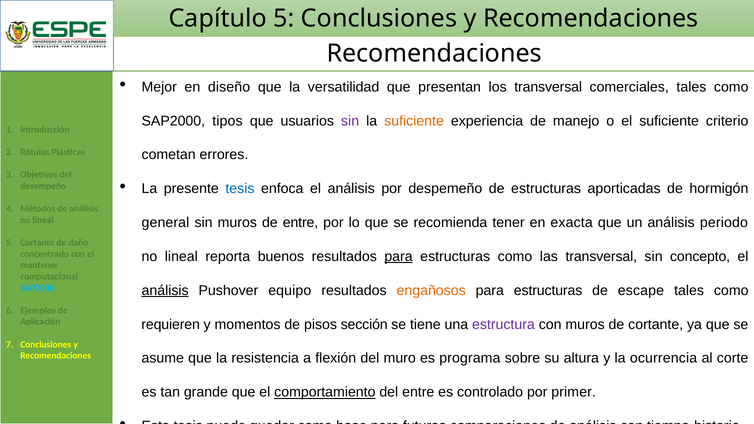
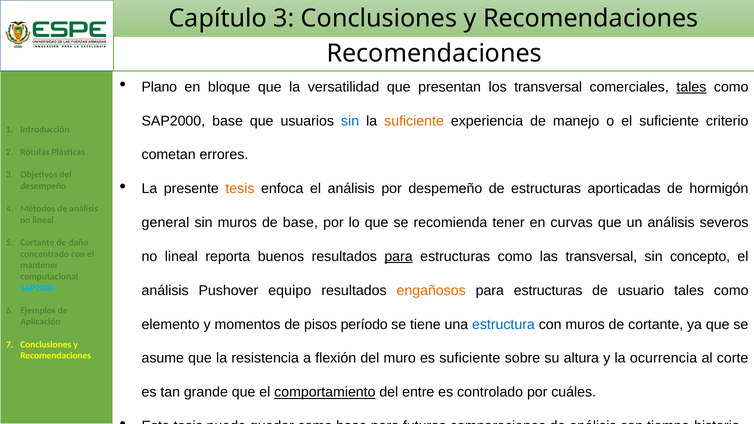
Capítulo 5: 5 -> 3 (284, 18)
Mejor: Mejor -> Plano (159, 87)
diseño: diseño -> bloque (229, 87)
tales underline: none -> present (691, 87)
SAP2000 tipos: tipos -> base (228, 121)
sin colour: purple -> blue (350, 121)
tesis colour: blue -> orange (240, 189)
de entre: entre -> base (300, 223)
exacta: exacta -> curvas (572, 223)
periodo: periodo -> severos (724, 223)
análisis underline: present -> none (165, 291)
escape: escape -> usuario (641, 291)
requieren: requieren -> elemento (171, 325)
sección: sección -> período (364, 325)
estructura colour: purple -> blue (503, 325)
es programa: programa -> suficiente (470, 358)
primer: primer -> cuáles (574, 392)
